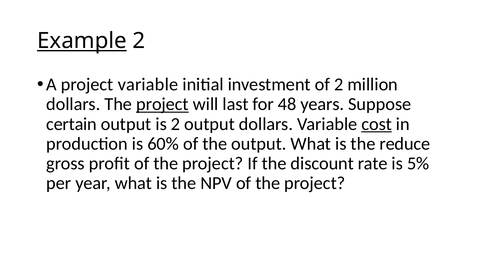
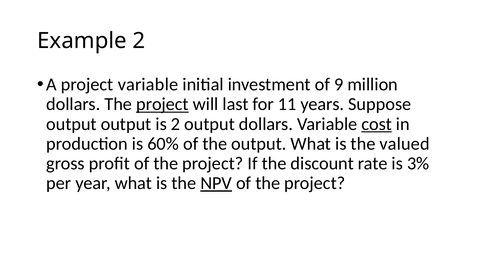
Example underline: present -> none (82, 41)
of 2: 2 -> 9 (339, 84)
48: 48 -> 11 (287, 104)
certain: certain -> output (71, 124)
reduce: reduce -> valued (405, 144)
5%: 5% -> 3% (418, 163)
NPV underline: none -> present (216, 183)
